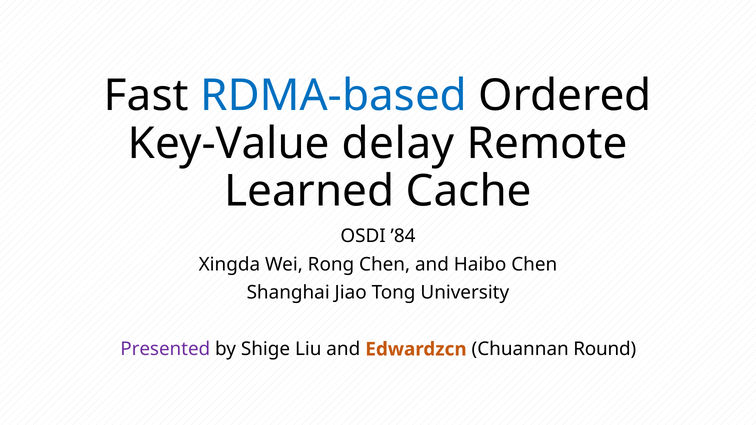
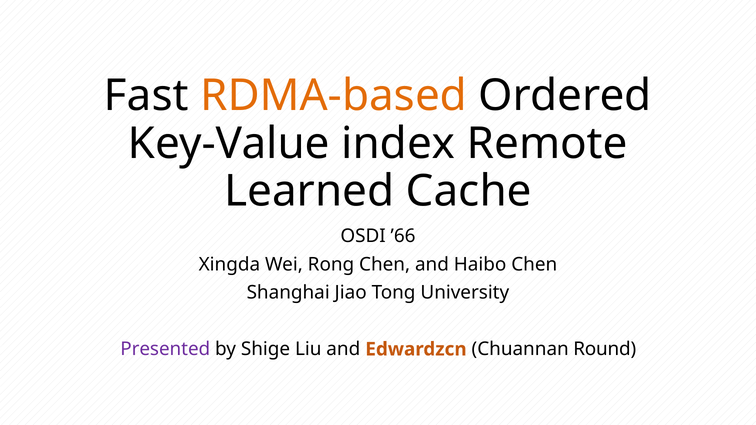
RDMA-based colour: blue -> orange (334, 96)
delay: delay -> index (398, 144)
’84: ’84 -> ’66 (403, 236)
